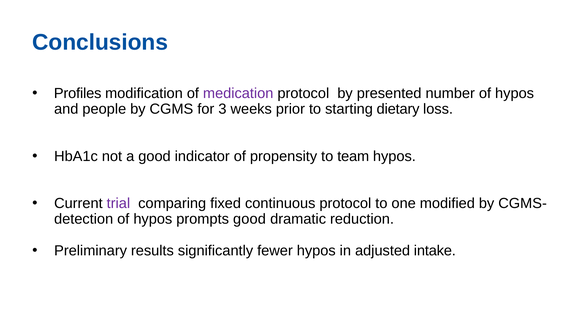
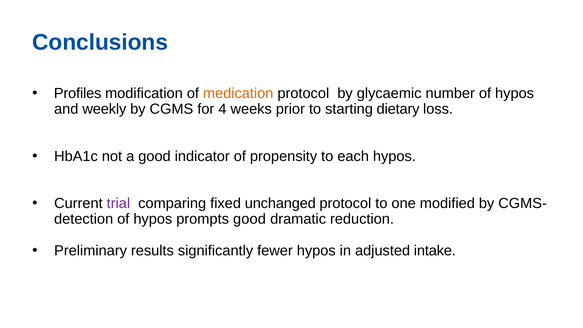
medication colour: purple -> orange (238, 93)
presented: presented -> glycaemic (389, 93)
people: people -> weekly (104, 109)
3: 3 -> 4 (222, 109)
team: team -> each (353, 156)
continuous: continuous -> unchanged (280, 203)
